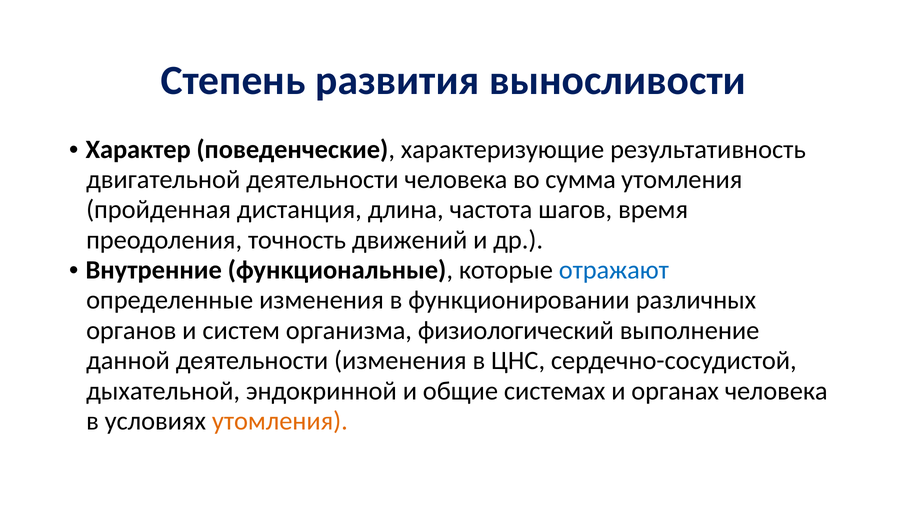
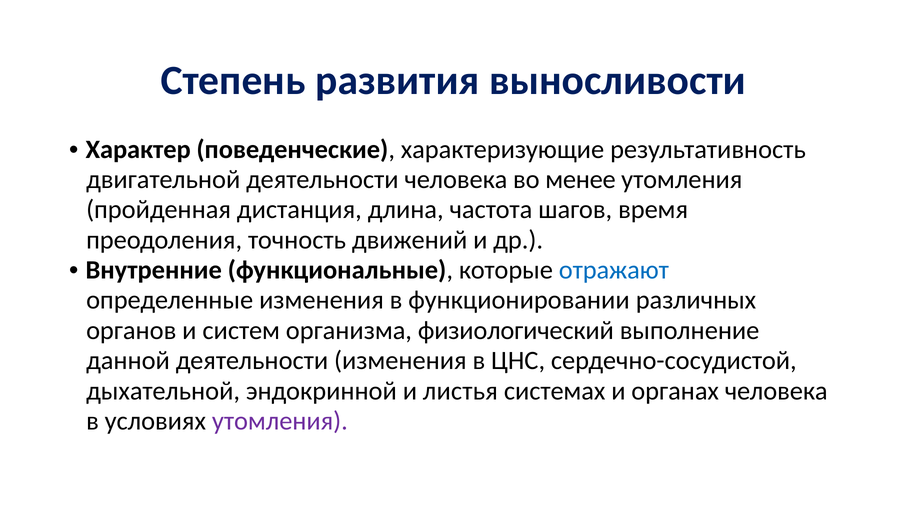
сумма: сумма -> менее (581, 180)
общие: общие -> листья (460, 391)
утомления colour: orange -> purple (280, 421)
